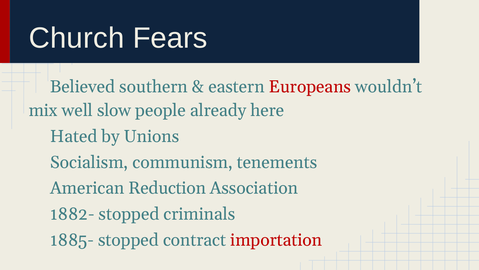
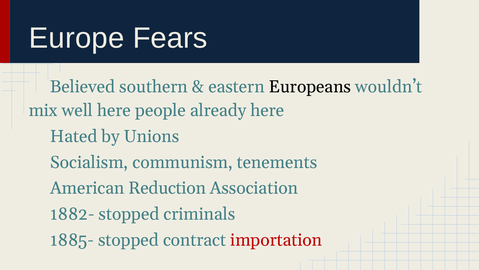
Church: Church -> Europe (77, 38)
Europeans colour: red -> black (310, 86)
well slow: slow -> here (114, 110)
